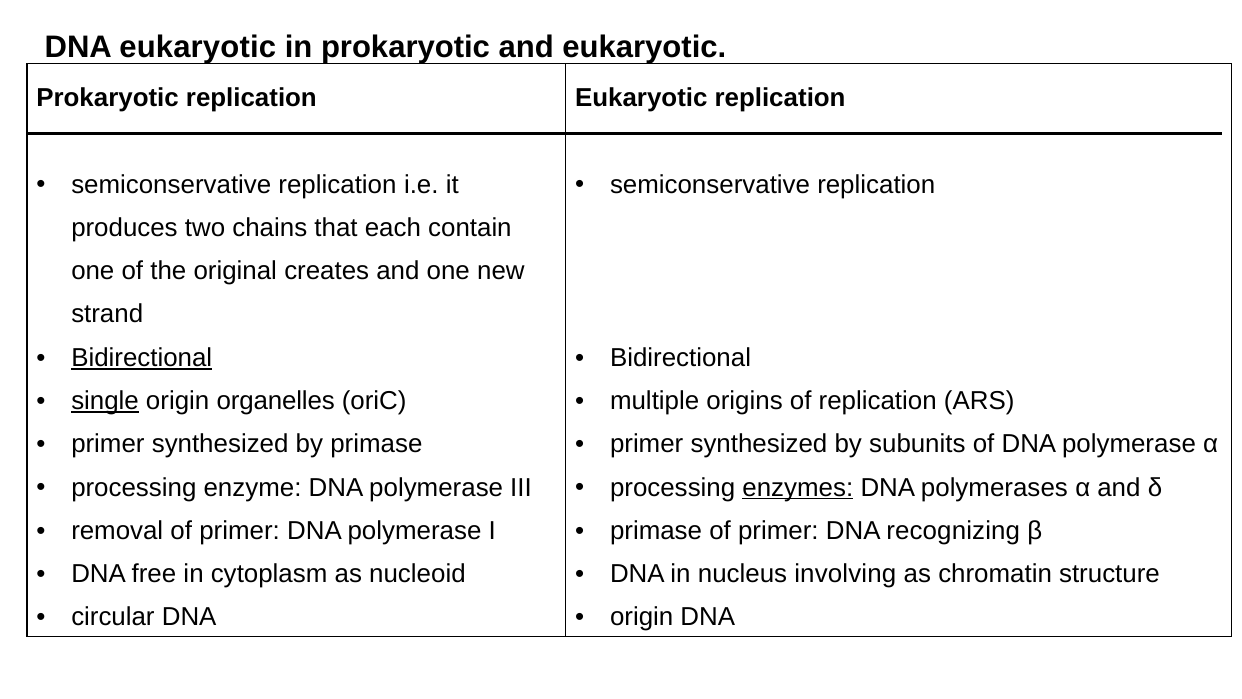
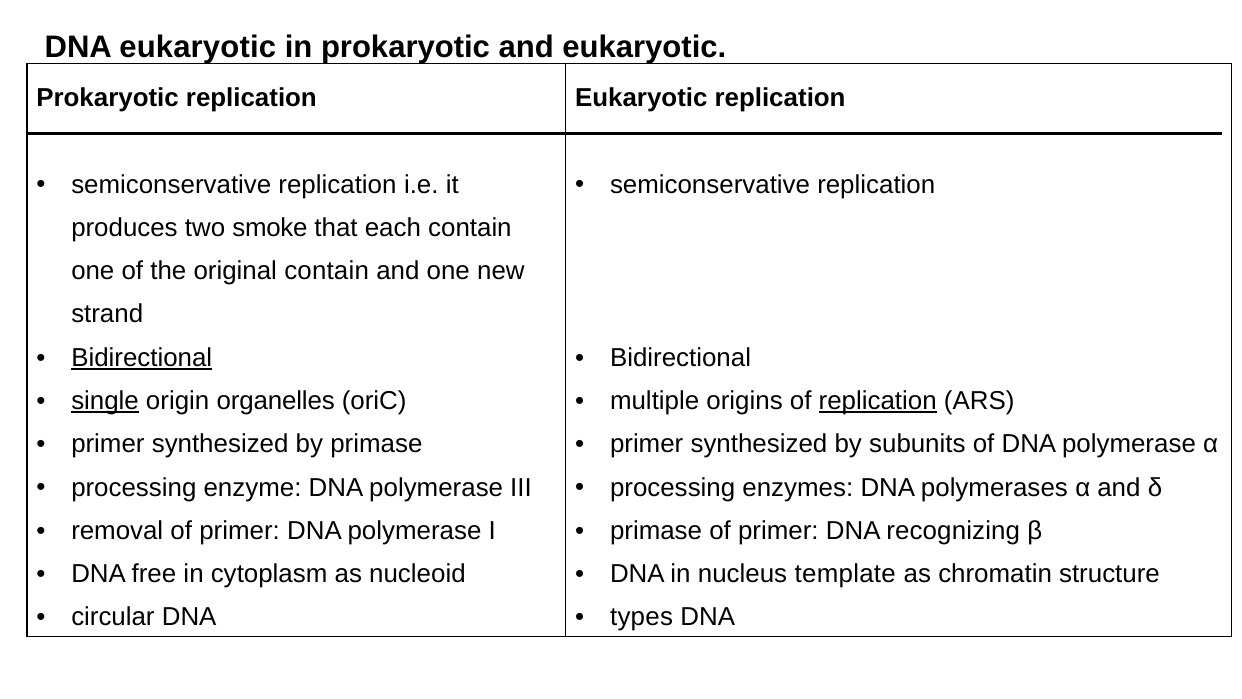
chains: chains -> smoke (270, 228)
original creates: creates -> contain (327, 271)
replication underline: none -> present (878, 401)
enzymes underline: present -> none (798, 487)
involving: involving -> template (845, 574)
origin: origin -> types (642, 617)
